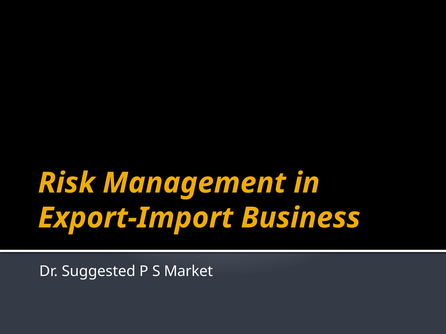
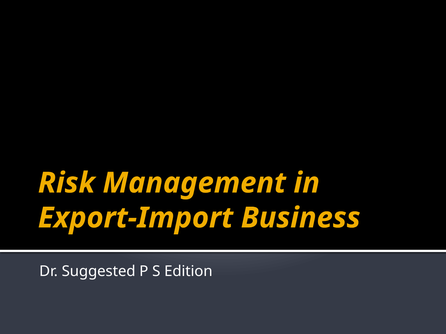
Market: Market -> Edition (188, 272)
